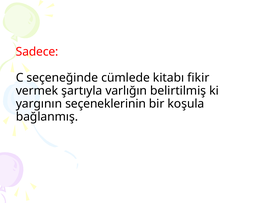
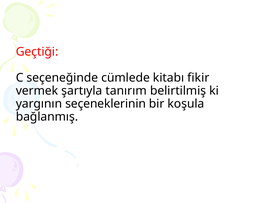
Sadece: Sadece -> Geçtiği (37, 52)
varlığın: varlığın -> tanırım (126, 91)
